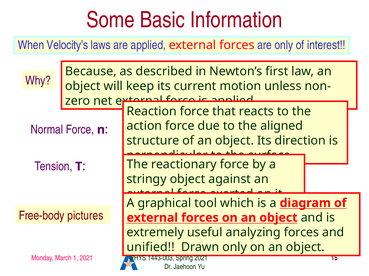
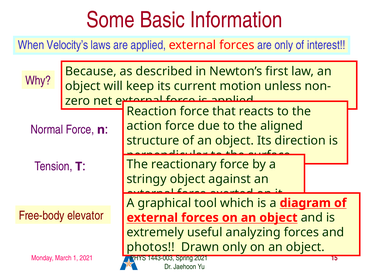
pictures: pictures -> elevator (85, 216)
unified: unified -> photos (151, 248)
